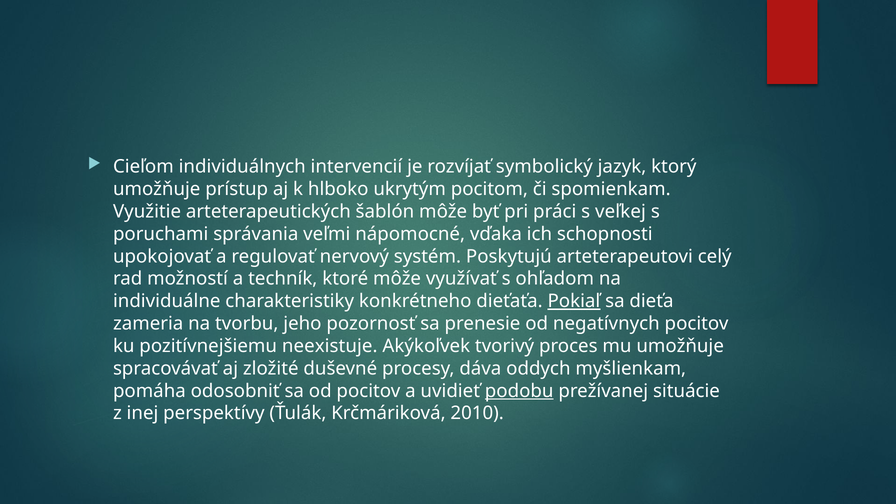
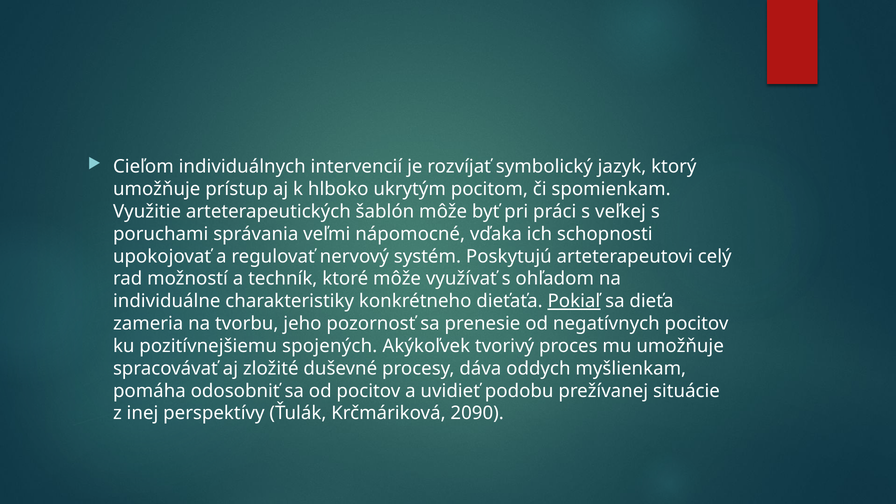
neexistuje: neexistuje -> spojených (330, 346)
podobu underline: present -> none (519, 391)
2010: 2010 -> 2090 (477, 413)
